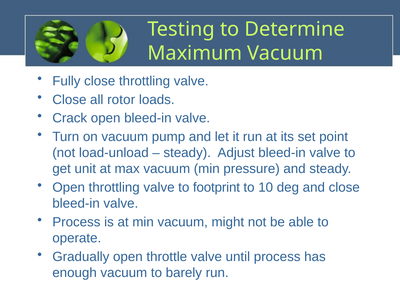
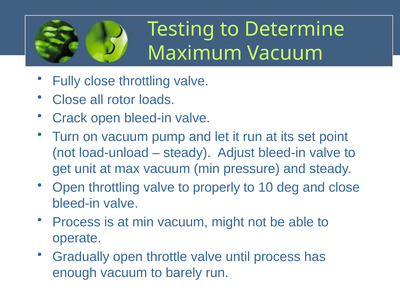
footprint: footprint -> properly (216, 188)
